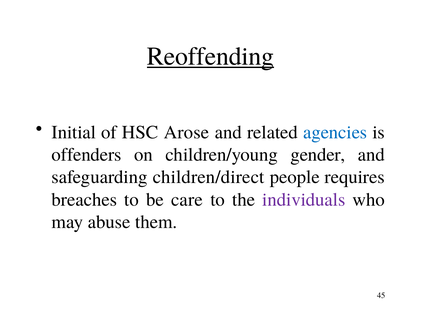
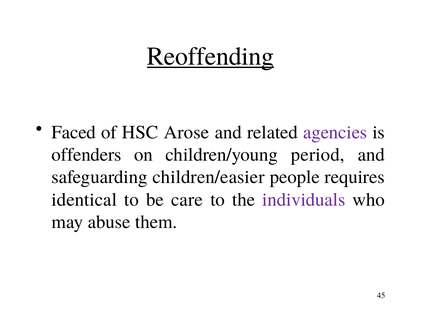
Initial: Initial -> Faced (74, 132)
agencies colour: blue -> purple (335, 132)
gender: gender -> period (318, 155)
children/direct: children/direct -> children/easier (209, 177)
breaches: breaches -> identical (84, 199)
